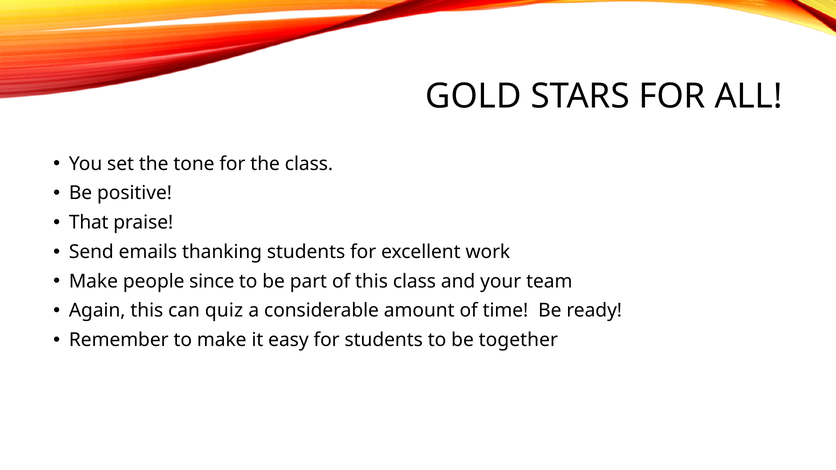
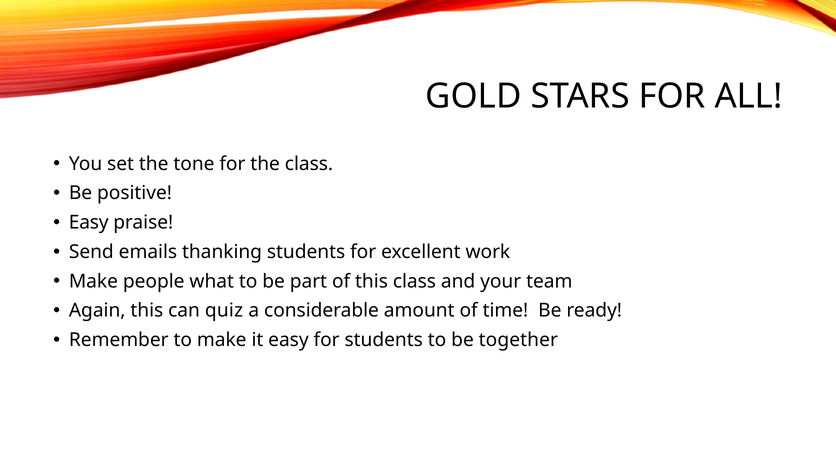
That: That -> Easy (89, 223)
since: since -> what (212, 281)
